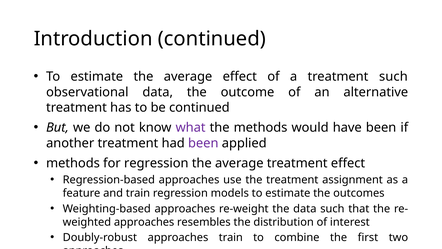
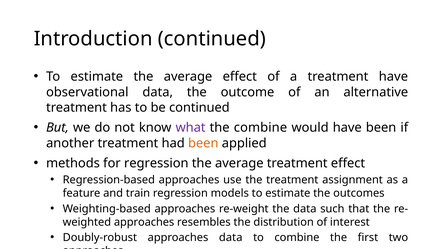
treatment such: such -> have (393, 76)
the methods: methods -> combine (260, 128)
been colour: purple -> orange (203, 143)
approaches train: train -> data (231, 237)
